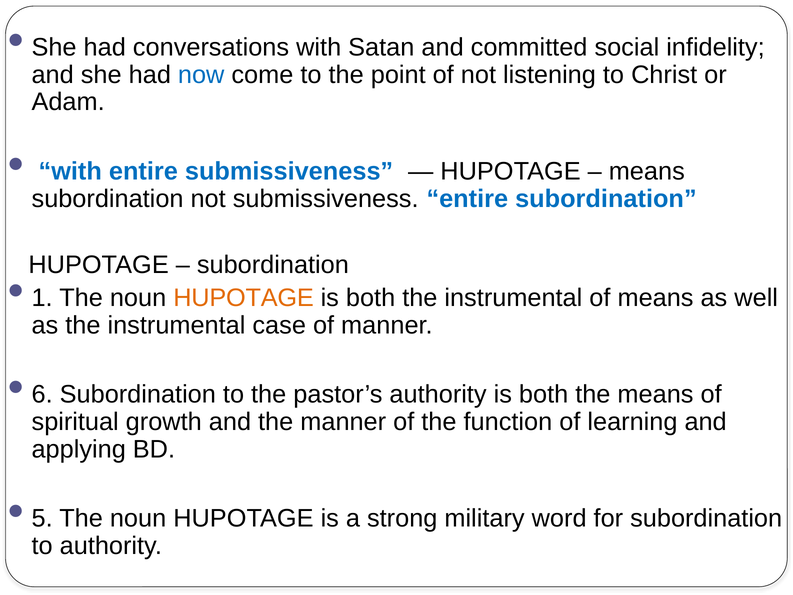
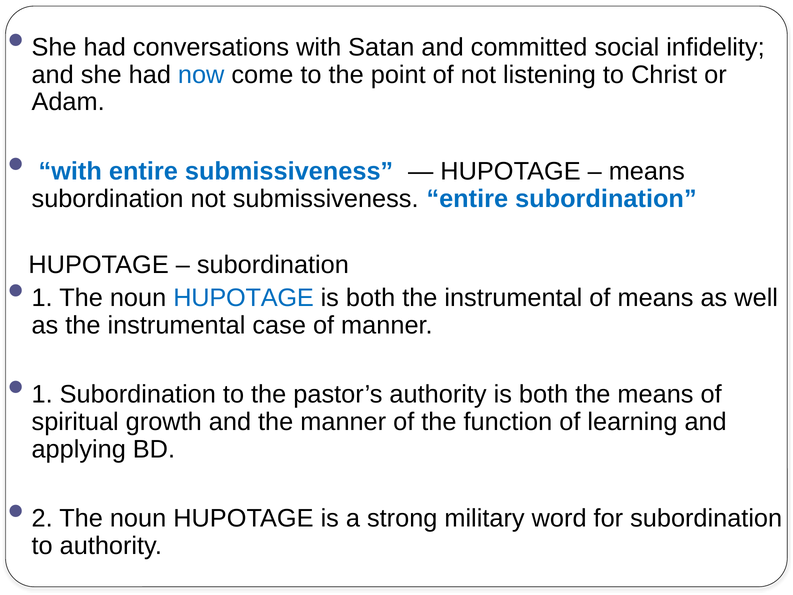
HUPOTAGE colour: orange -> blue (244, 298)
6: 6 -> 1 (42, 394)
5: 5 -> 2 (42, 518)
